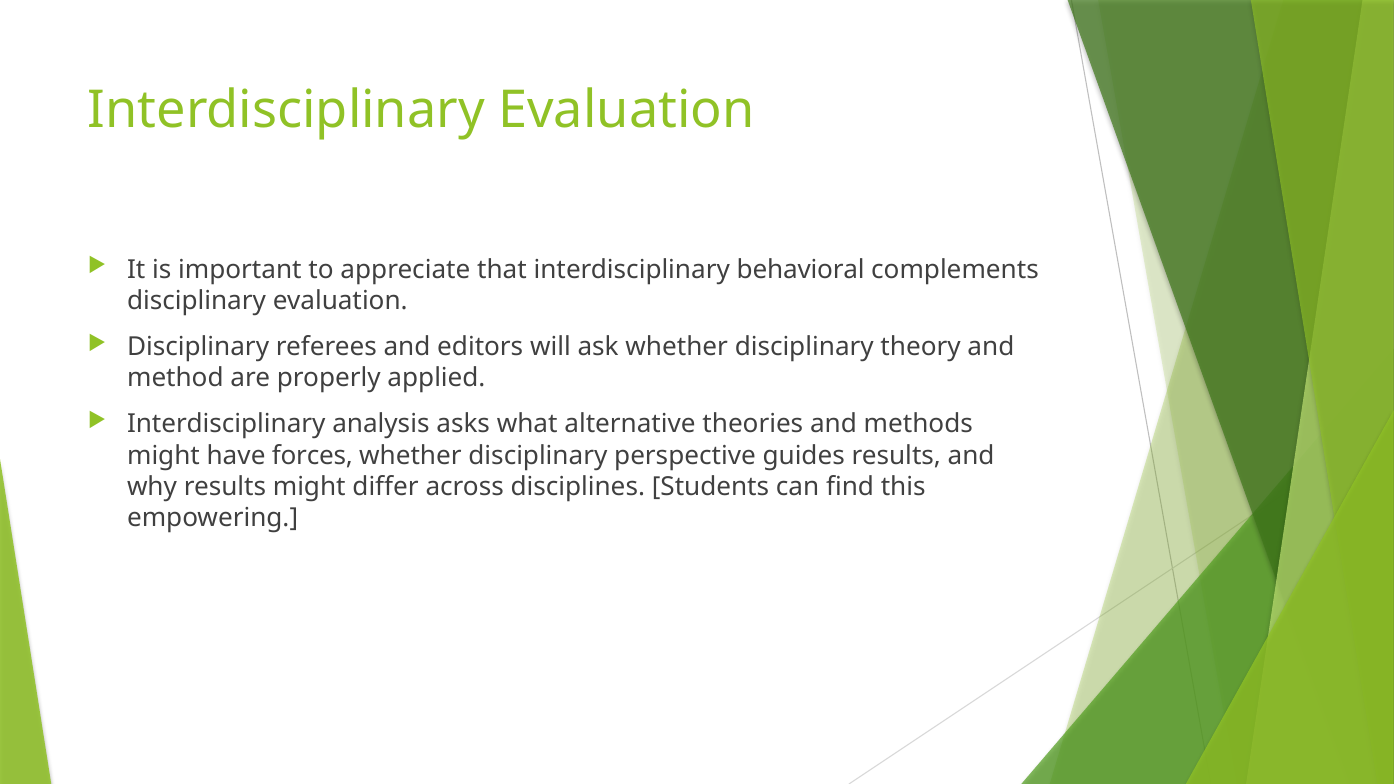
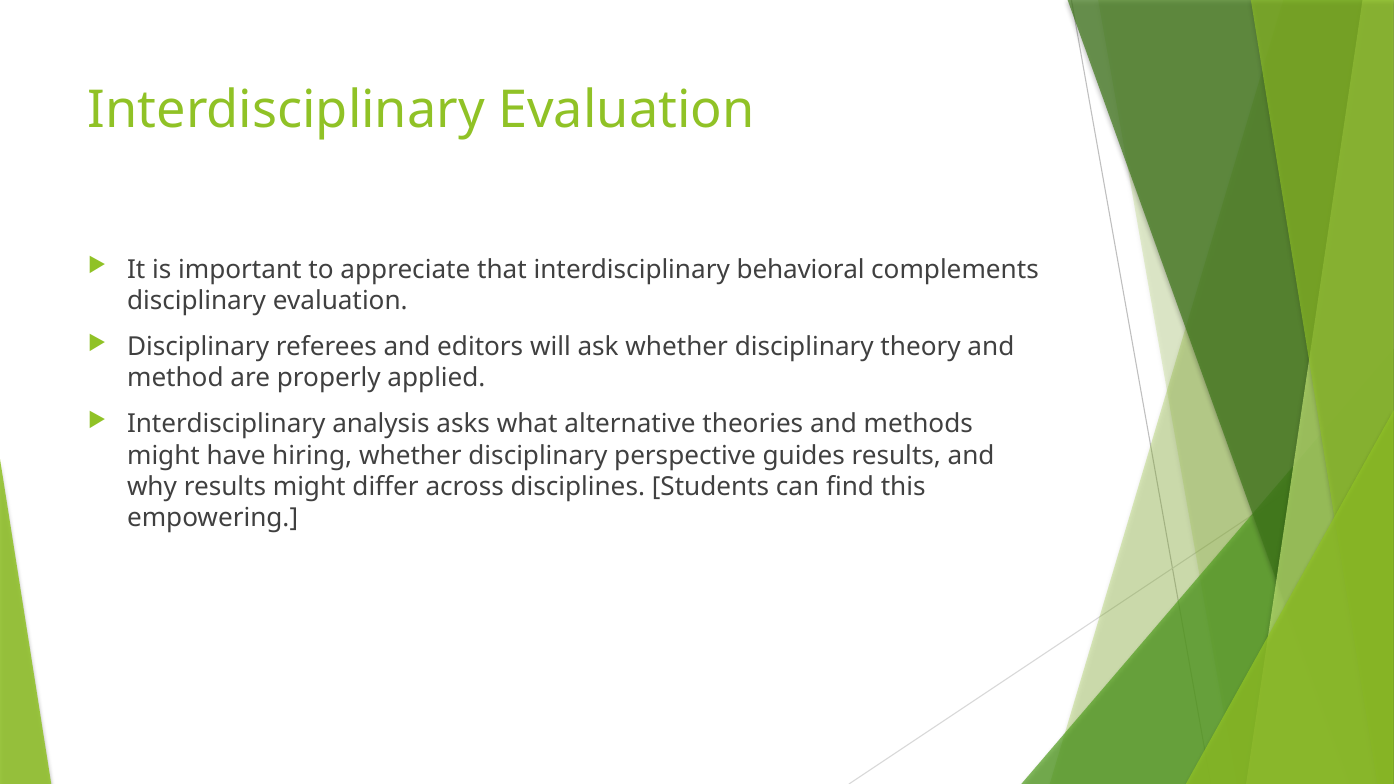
forces: forces -> hiring (312, 456)
